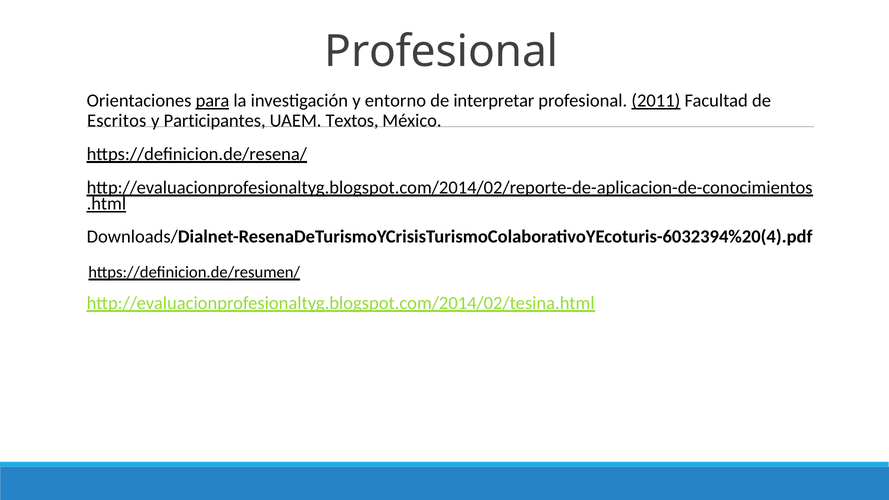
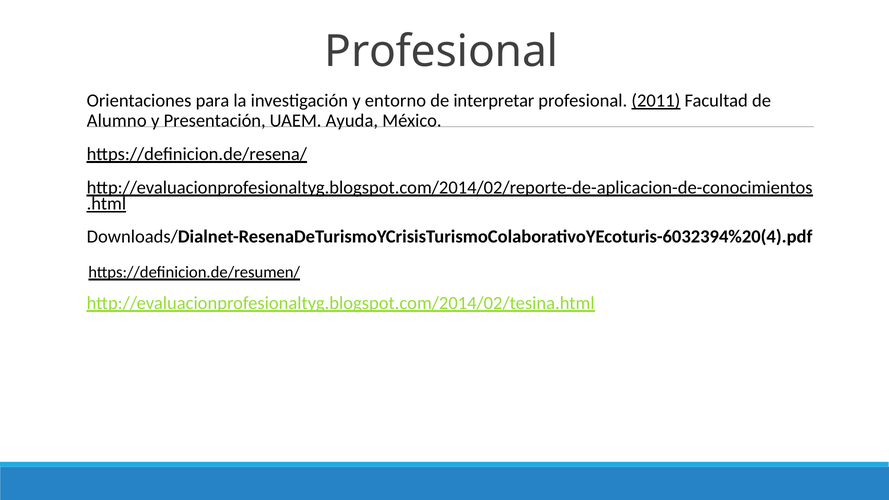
para underline: present -> none (212, 101)
Escritos: Escritos -> Alumno (117, 121)
Participantes: Participantes -> Presentación (215, 121)
Textos: Textos -> Ayuda (352, 121)
